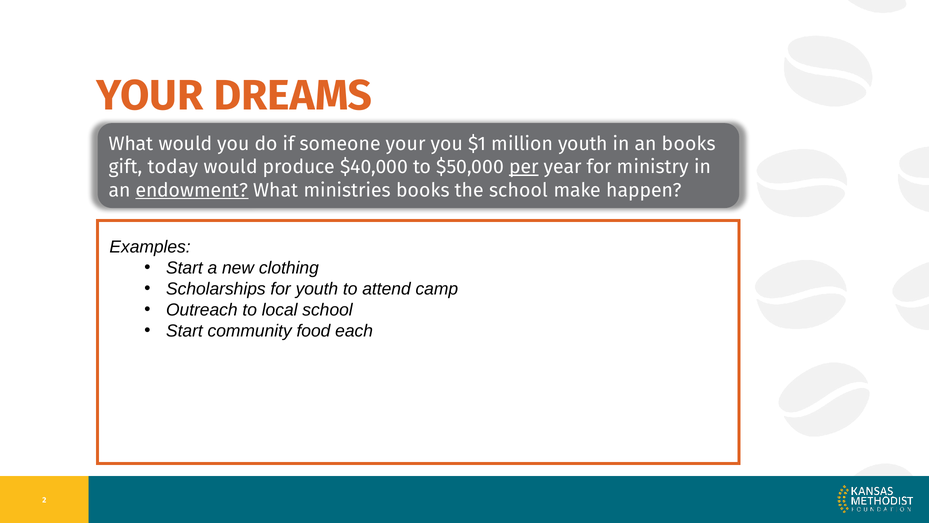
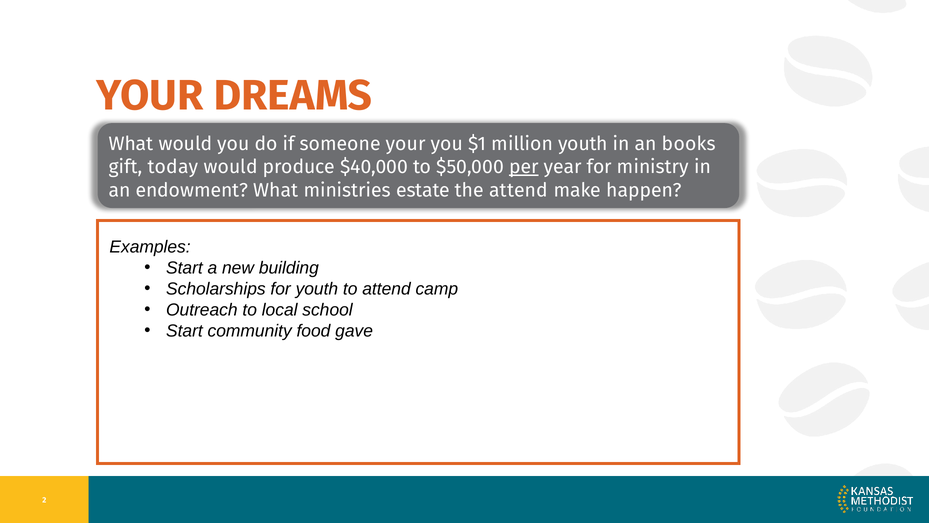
endowment underline: present -> none (192, 190)
ministries books: books -> estate (423, 190)
the school: school -> attend (519, 190)
clothing: clothing -> building (289, 268)
each: each -> gave (354, 331)
